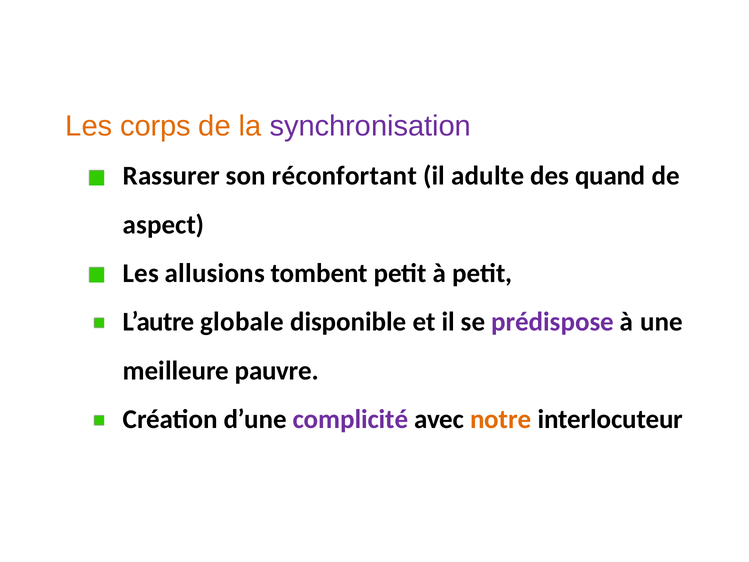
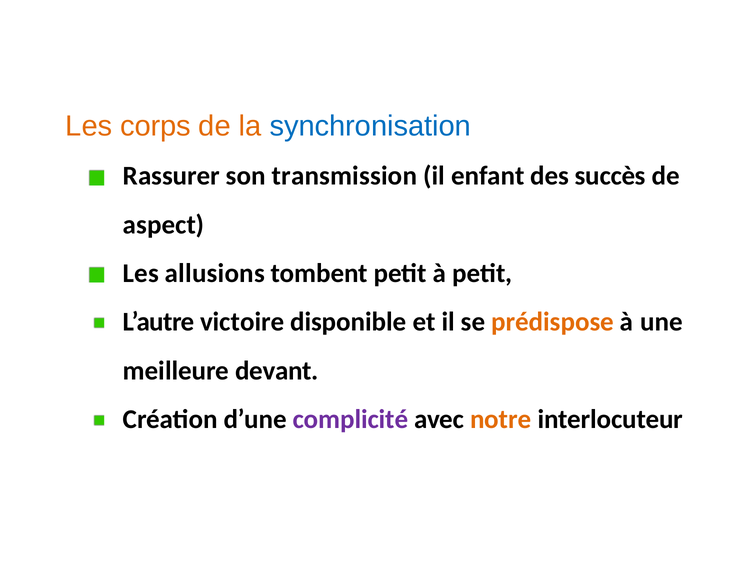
synchronisation colour: purple -> blue (370, 126)
réconfortant: réconfortant -> transmission (344, 176)
adulte: adulte -> enfant (488, 176)
quand: quand -> succès (610, 176)
globale: globale -> victoire (242, 322)
prédispose colour: purple -> orange (553, 322)
pauvre: pauvre -> devant (277, 371)
